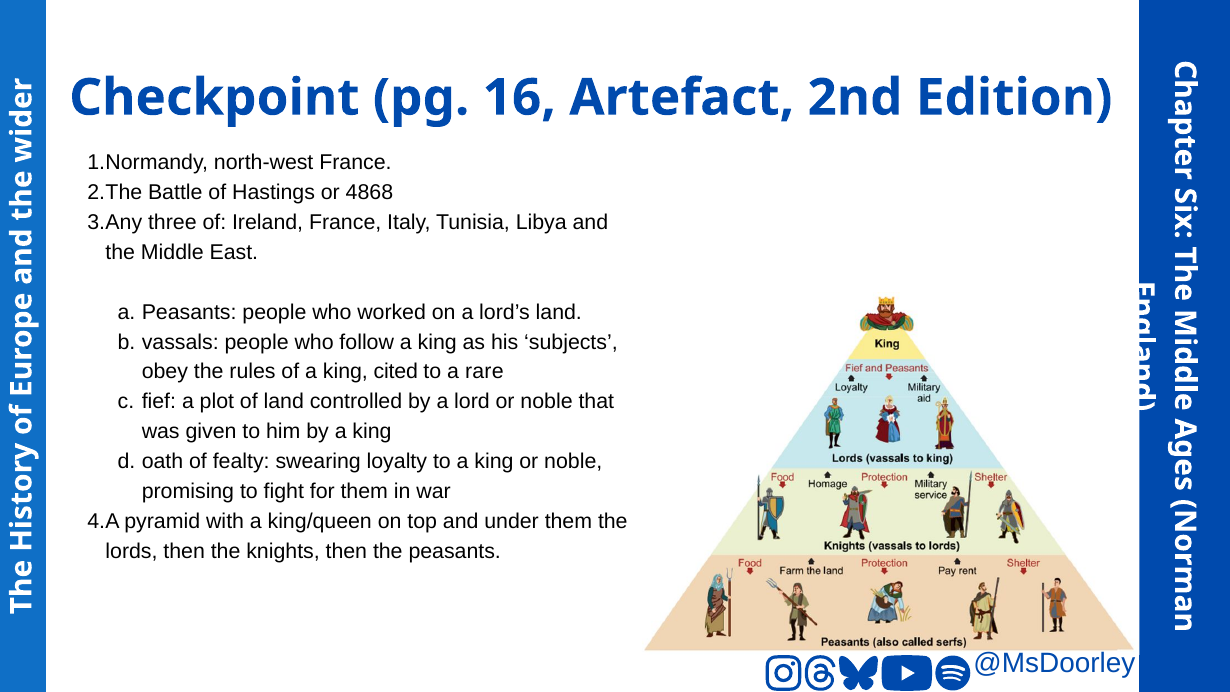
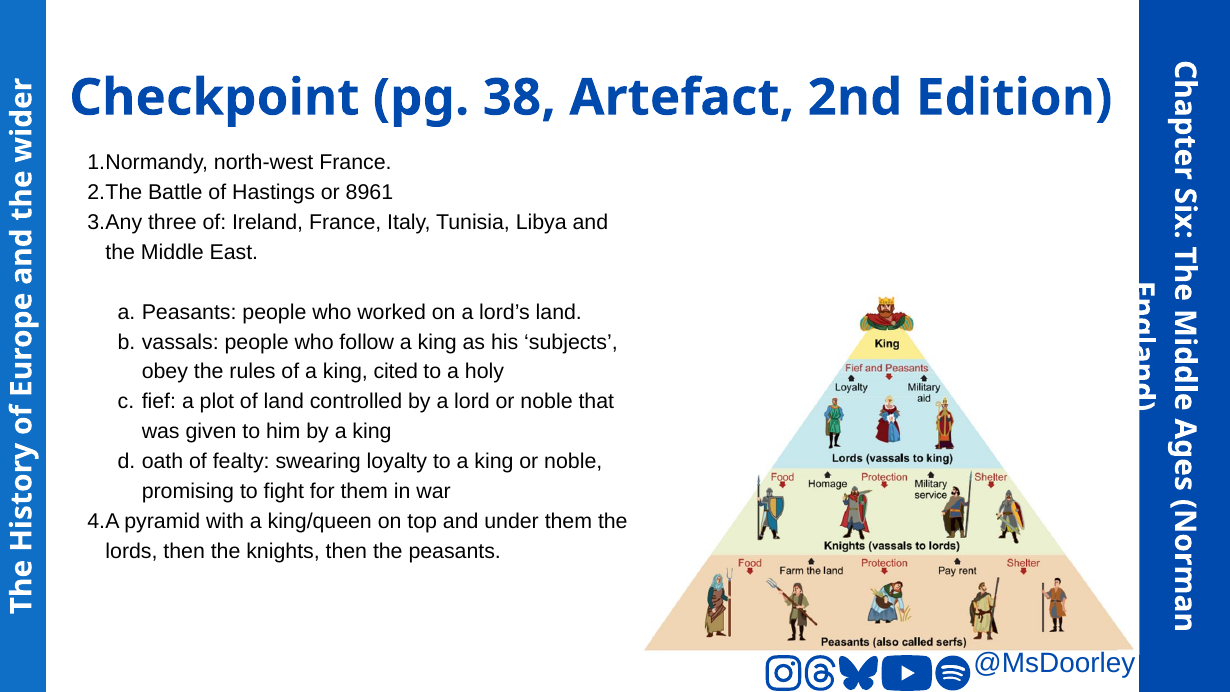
16: 16 -> 38 (519, 98)
4868: 4868 -> 8961 (369, 192)
rare: rare -> holy (484, 372)
